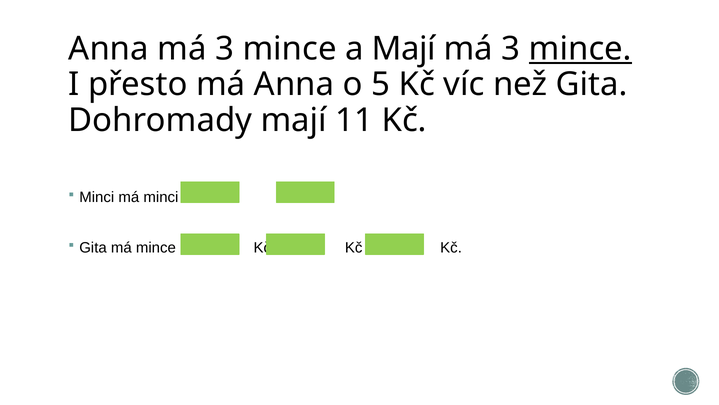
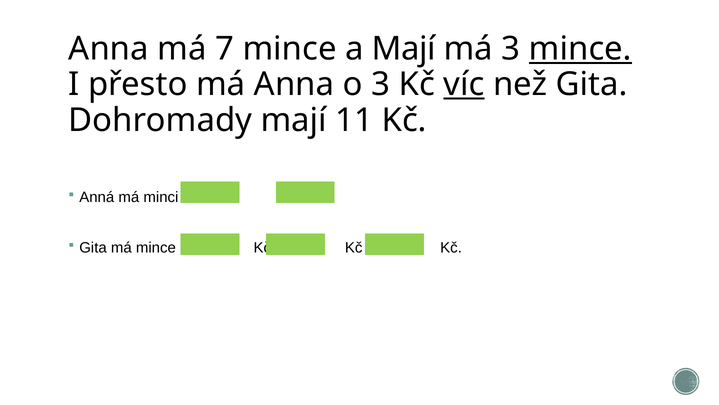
Anna má 3: 3 -> 7 (225, 49)
o 5: 5 -> 3 (381, 84)
víc underline: none -> present (464, 84)
Minci: Minci -> Anná (97, 197)
